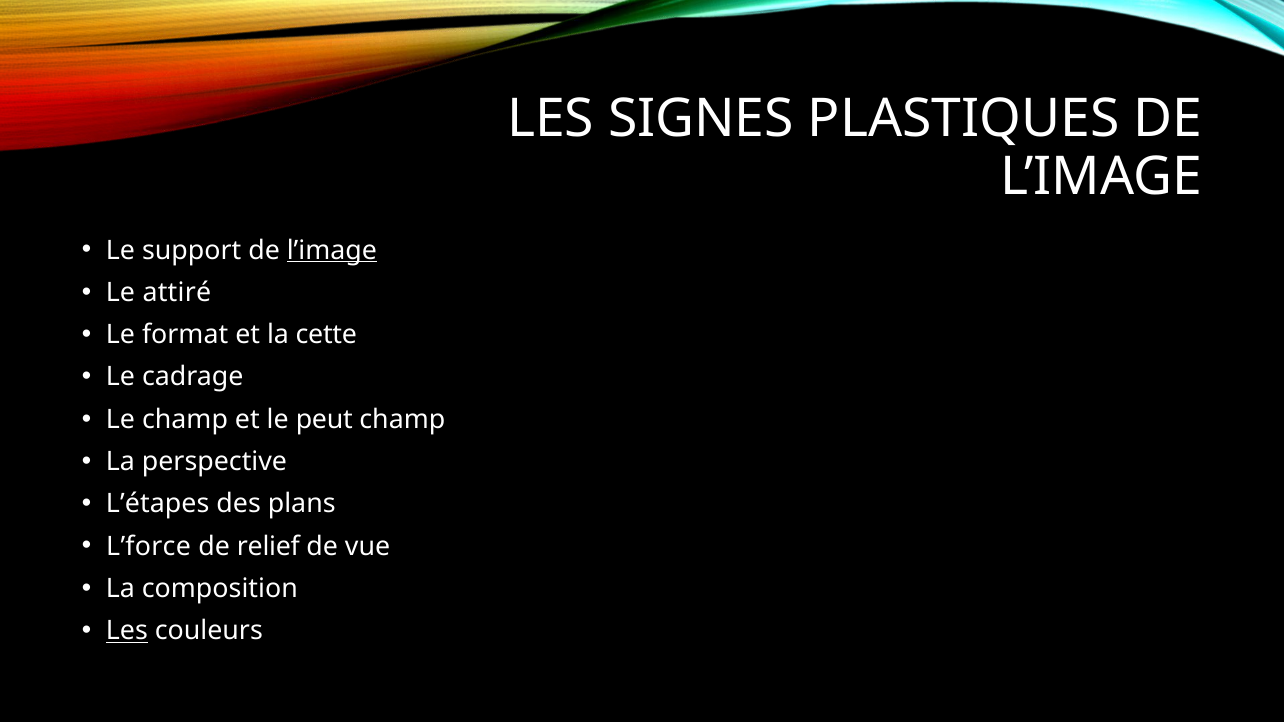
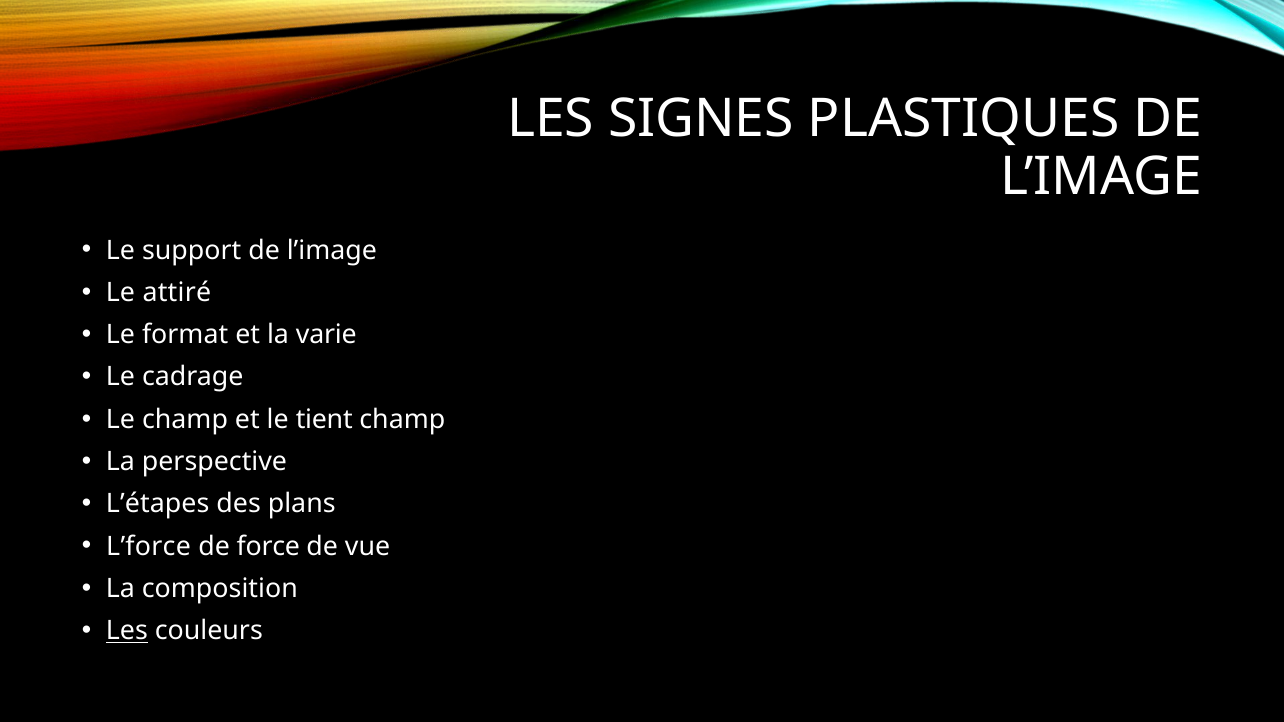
l’image underline: present -> none (332, 250)
cette: cette -> varie (326, 335)
peut: peut -> tient (324, 420)
relief: relief -> force (268, 546)
